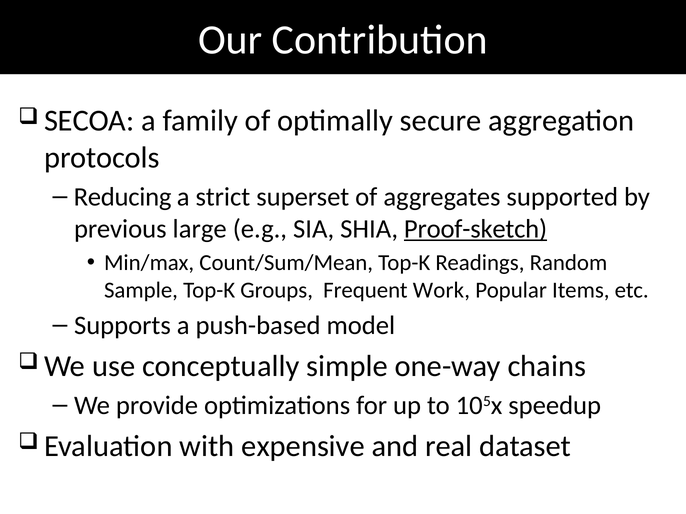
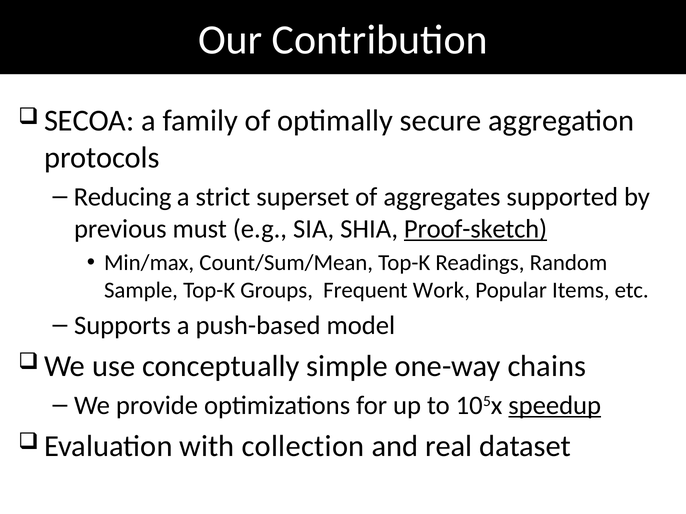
large: large -> must (200, 229)
speedup underline: none -> present (555, 406)
expensive: expensive -> collection (303, 446)
